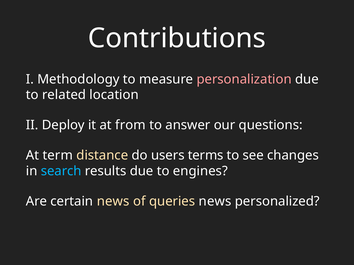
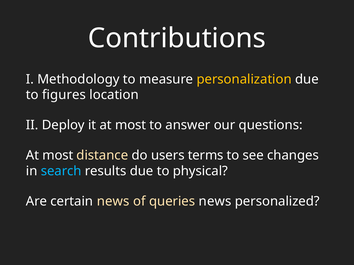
personalization colour: pink -> yellow (244, 79)
related: related -> figures (64, 95)
it at from: from -> most (131, 125)
term: term -> most (58, 156)
engines: engines -> physical (200, 171)
